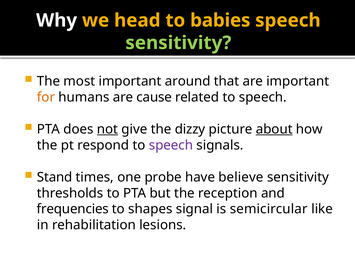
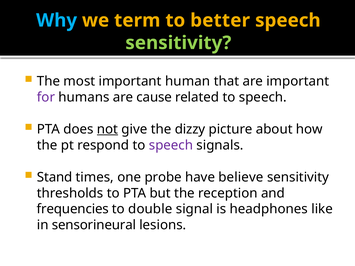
Why colour: white -> light blue (57, 20)
head: head -> term (137, 20)
babies: babies -> better (220, 20)
around: around -> human (188, 81)
for colour: orange -> purple (46, 97)
about underline: present -> none (274, 129)
shapes: shapes -> double (150, 209)
semicircular: semicircular -> headphones (269, 209)
rehabilitation: rehabilitation -> sensorineural (94, 225)
